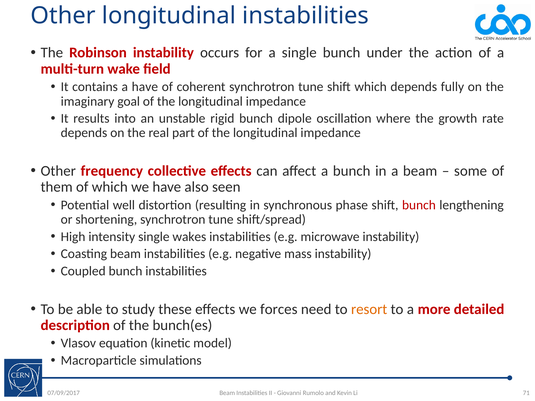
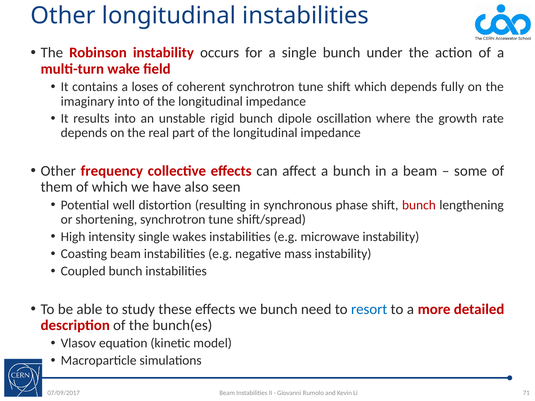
a have: have -> loses (145, 87)
imaginary goal: goal -> into (129, 101)
we forces: forces -> bunch (279, 309)
resort colour: orange -> blue (369, 309)
